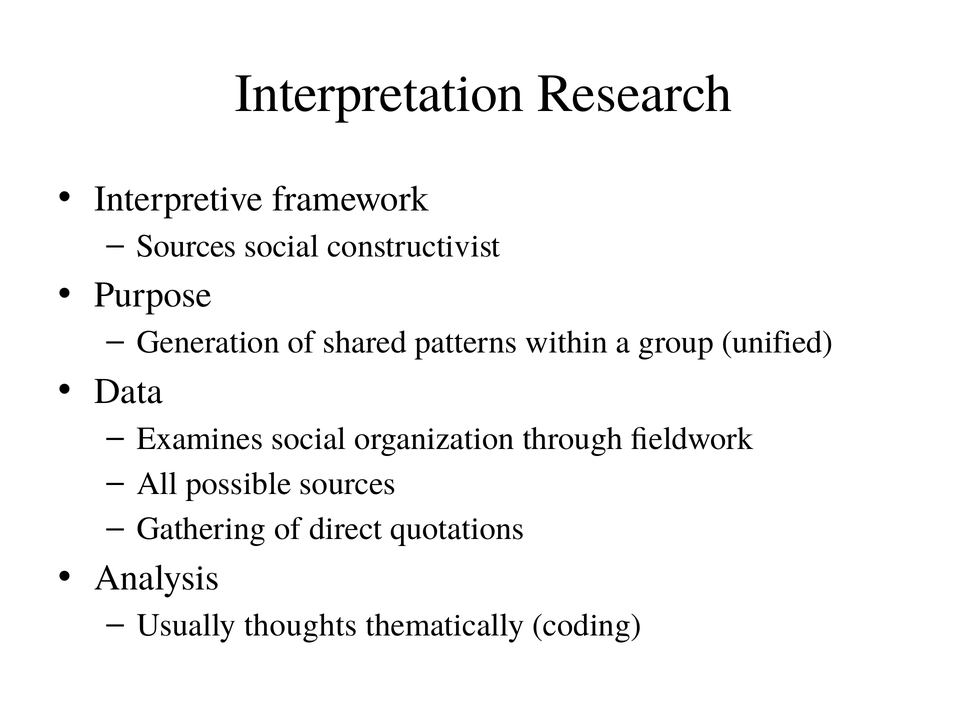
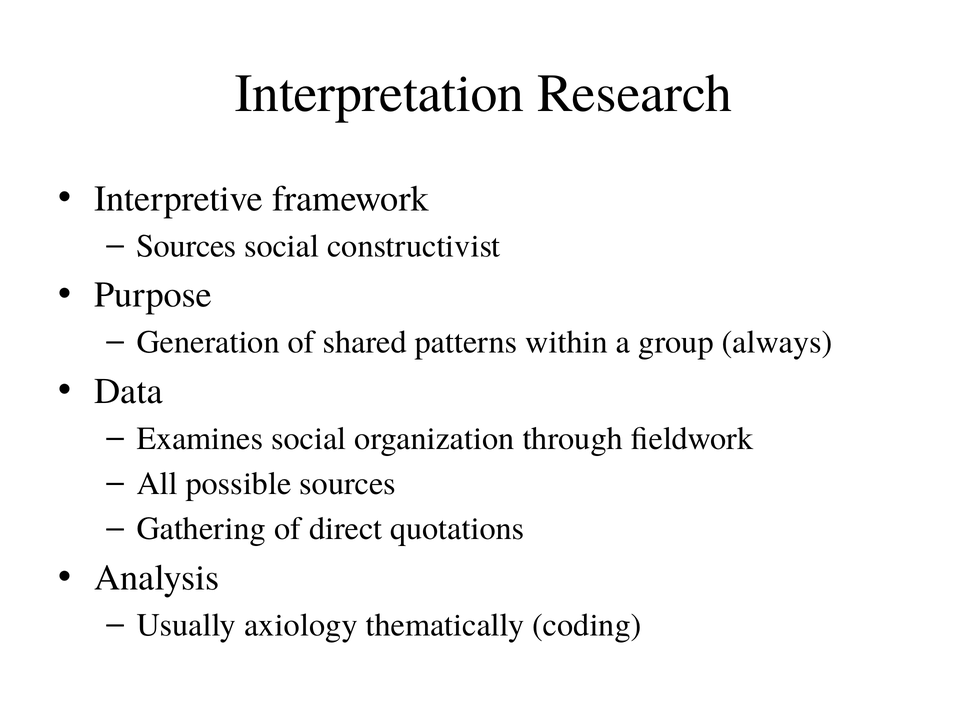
unified: unified -> always (777, 342)
thoughts: thoughts -> axiology (301, 624)
